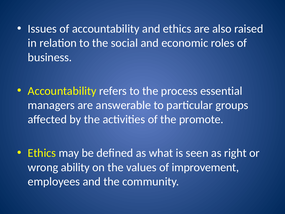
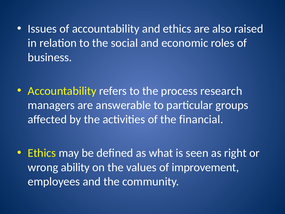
essential: essential -> research (221, 91)
promote: promote -> financial (201, 119)
